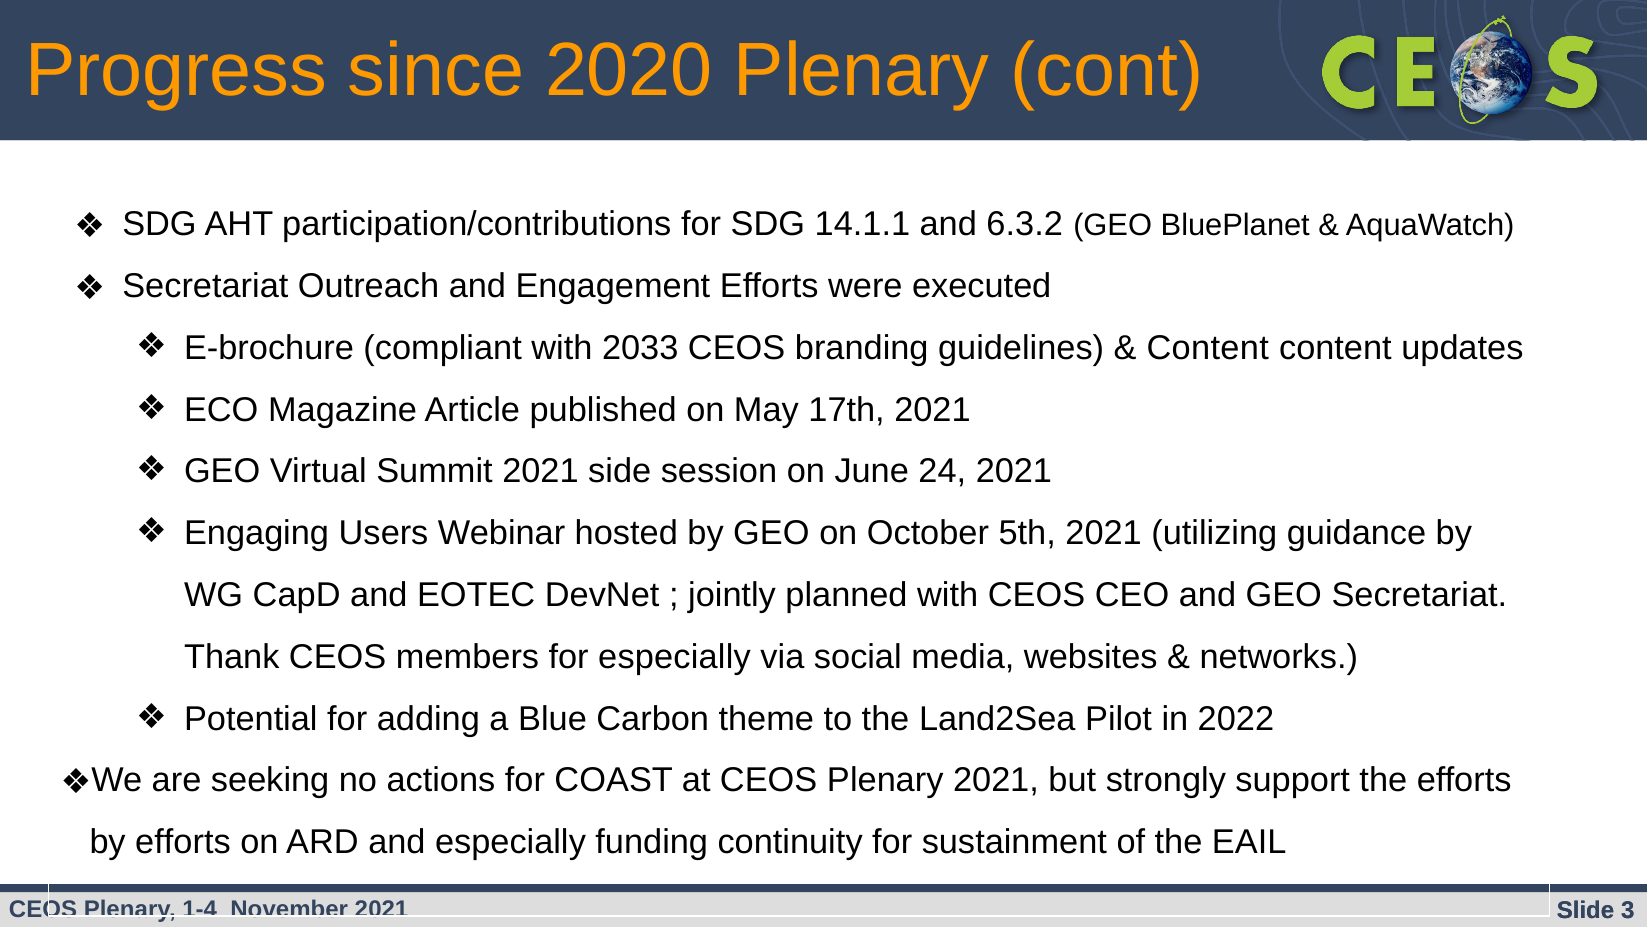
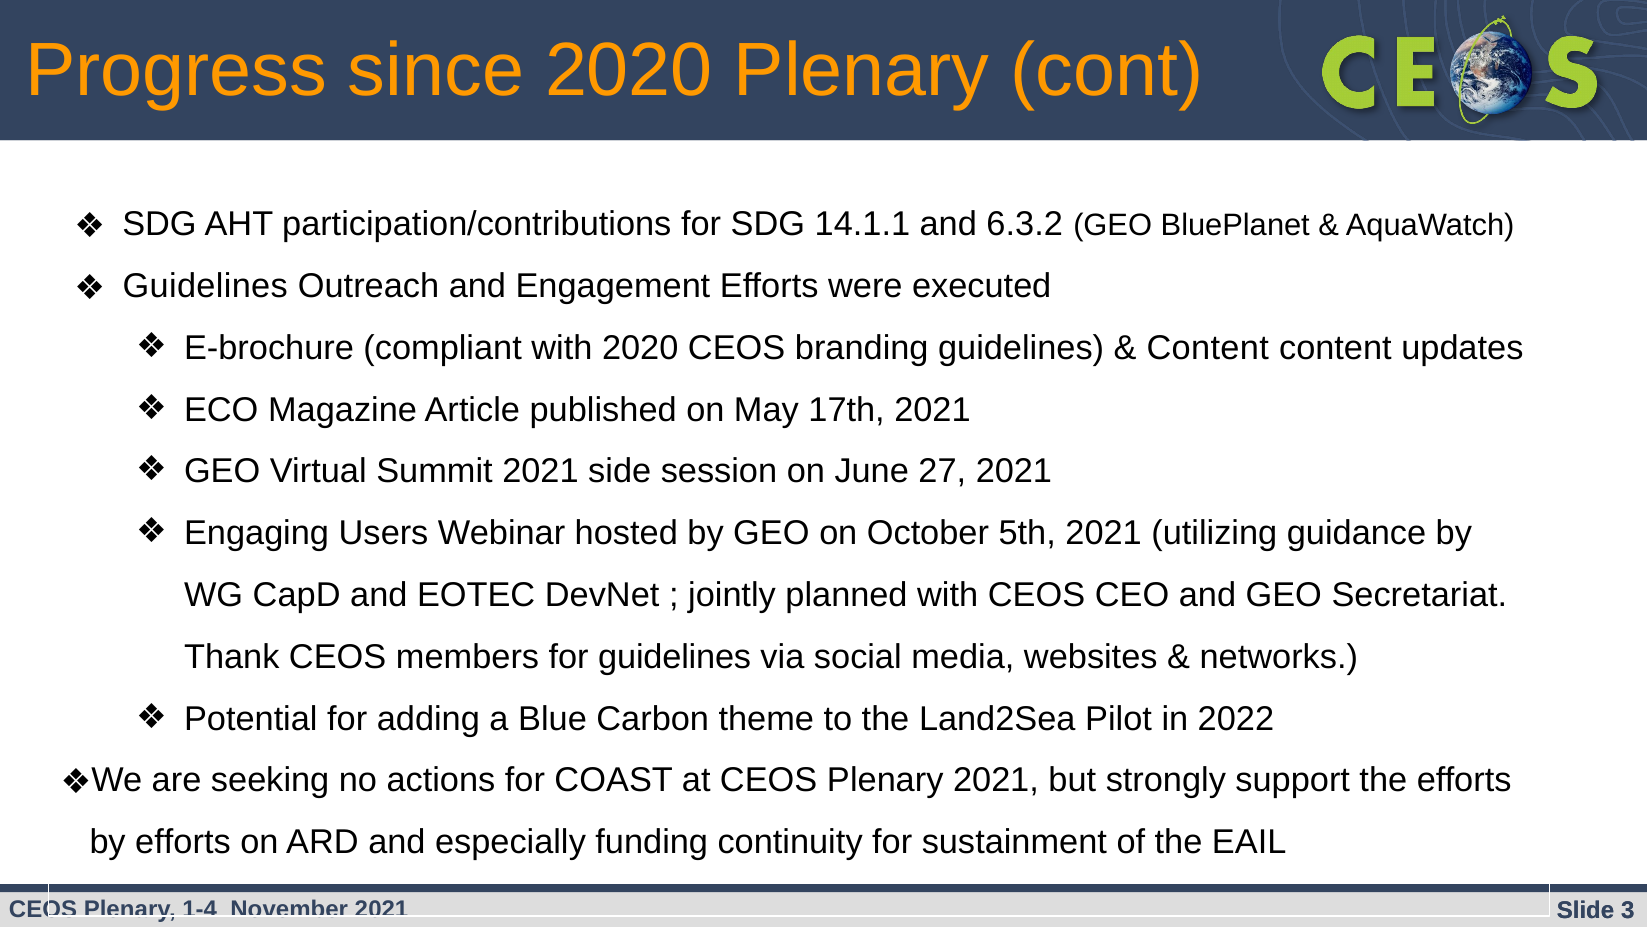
Secretariat: Secretariat -> Guidelines (205, 286)
with 2033: 2033 -> 2020 (640, 348)
24: 24 -> 27 (942, 471)
for especially: especially -> guidelines (675, 656)
